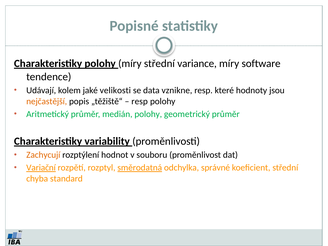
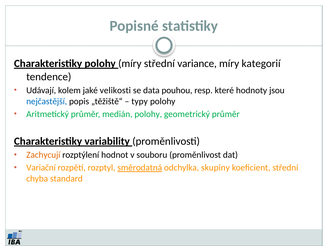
software: software -> kategorií (261, 64)
vznikne: vznikne -> pouhou (177, 90)
nejčastější colour: orange -> blue (47, 101)
resp: resp -> typy (140, 101)
Variační underline: present -> none (41, 168)
správné: správné -> skupiny (215, 168)
